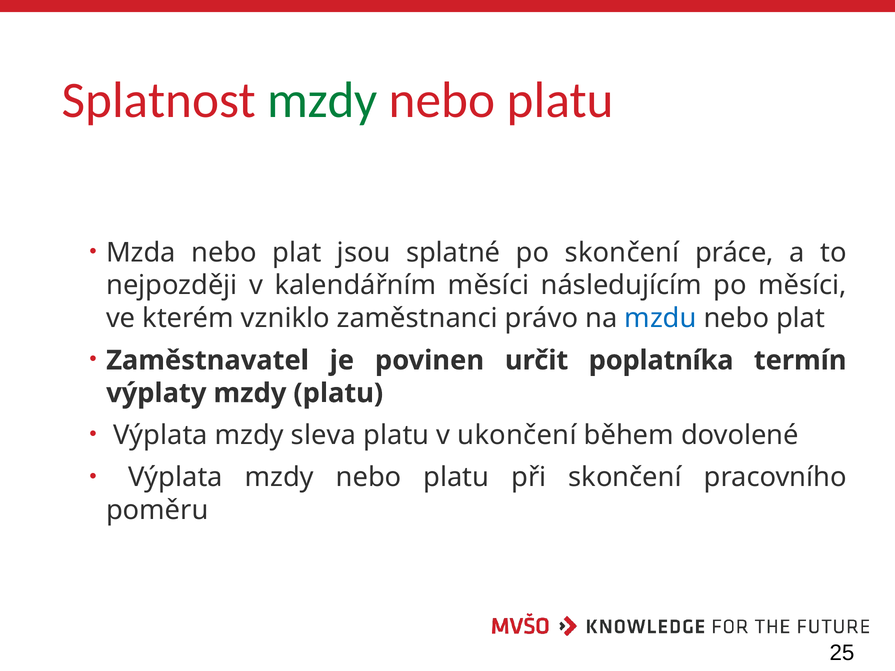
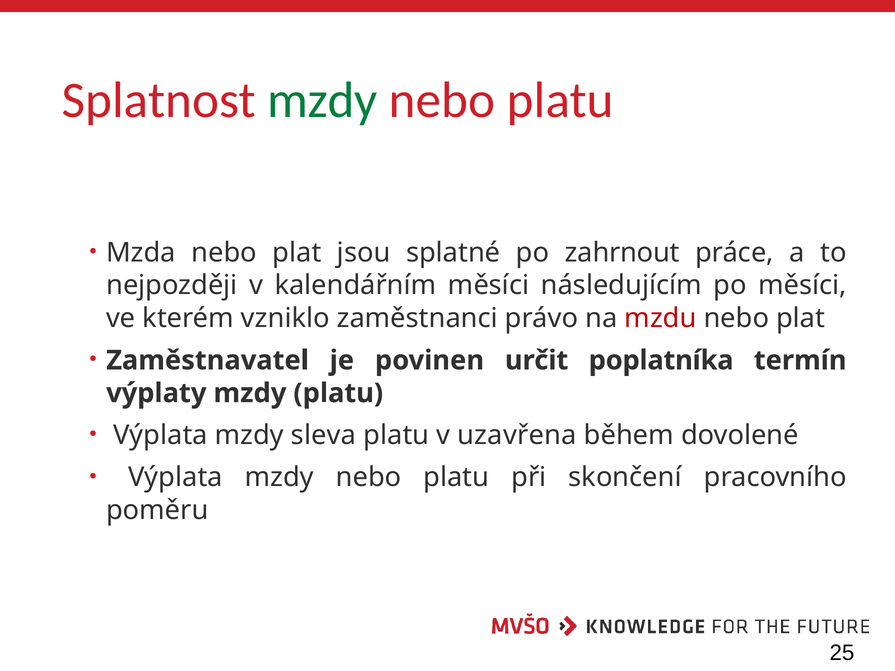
po skončení: skončení -> zahrnout (622, 253)
mzdu colour: blue -> red (660, 318)
ukončení: ukončení -> uzavřena (517, 435)
